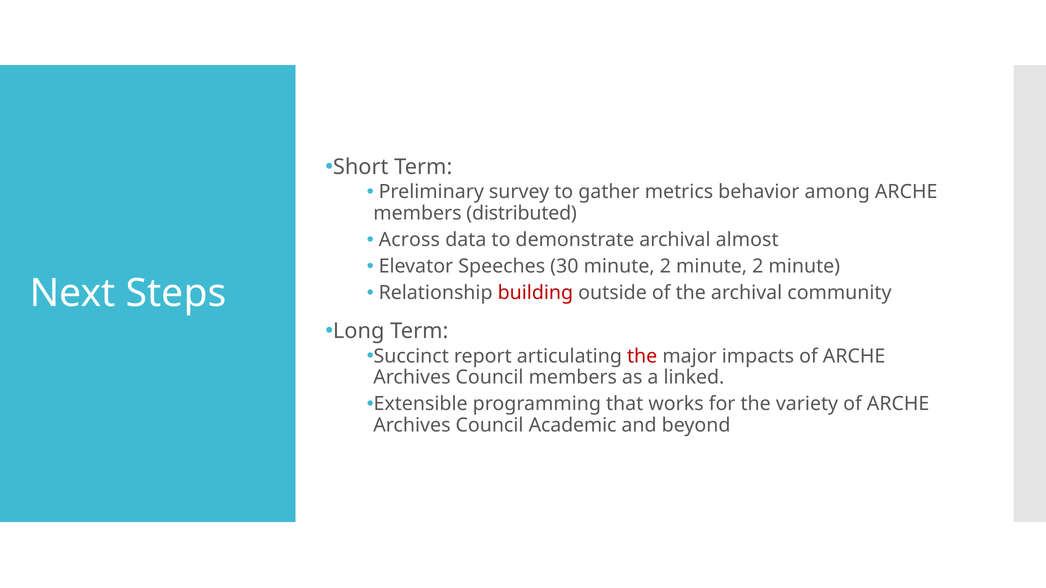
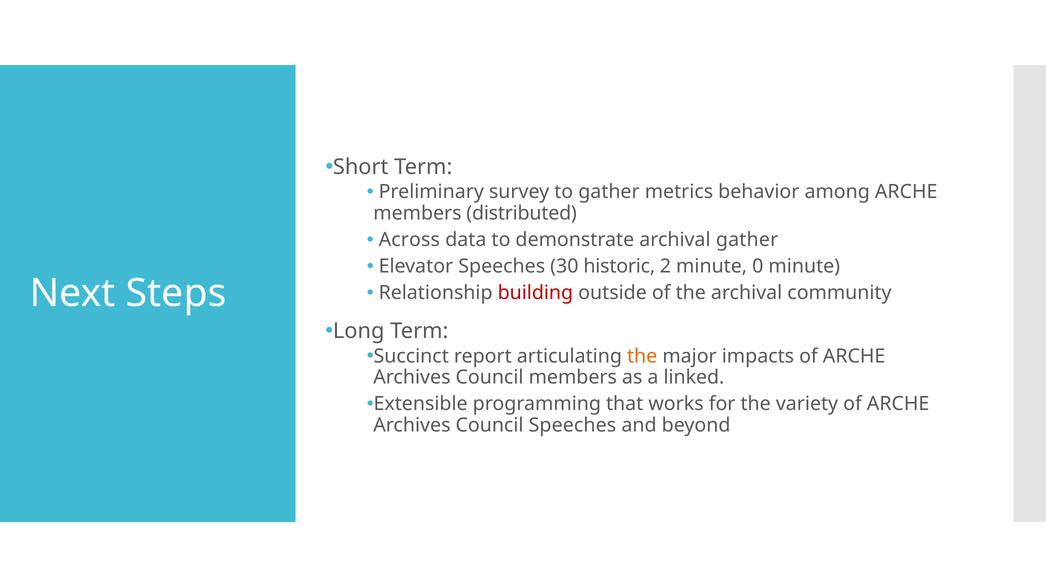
archival almost: almost -> gather (747, 240)
30 minute: minute -> historic (619, 267)
2 minute 2: 2 -> 0 (758, 267)
the colour: red -> orange (642, 356)
Council Academic: Academic -> Speeches (572, 425)
